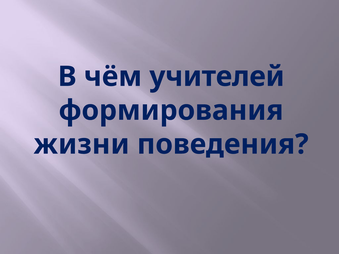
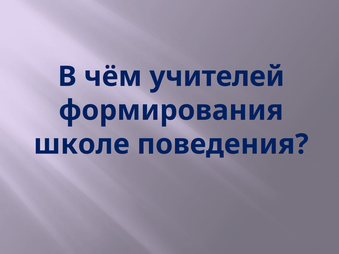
жизни: жизни -> школе (82, 144)
